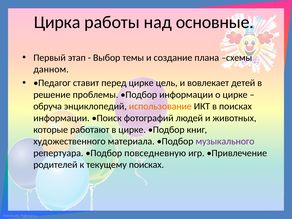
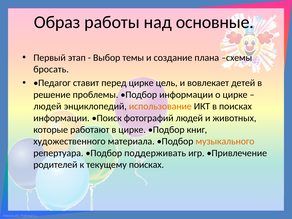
Цирка: Цирка -> Образ (57, 22)
данном: данном -> бросать (51, 69)
обруча: обруча -> людей (47, 106)
музыкального colour: purple -> orange (225, 141)
повседневную: повседневную -> поддерживать (155, 153)
